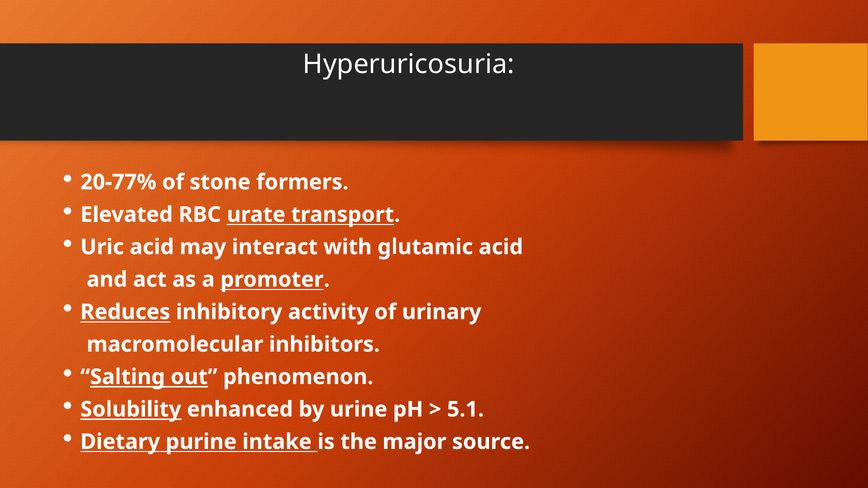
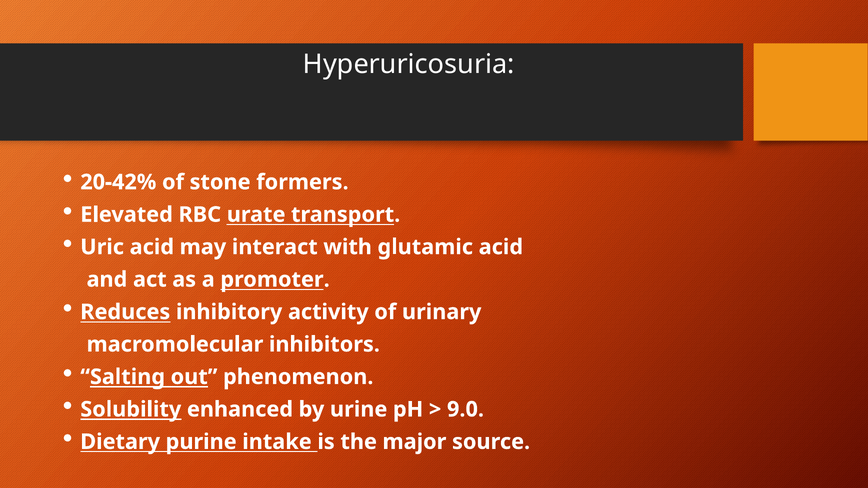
20-77%: 20-77% -> 20-42% (118, 182)
5.1: 5.1 -> 9.0 (465, 410)
